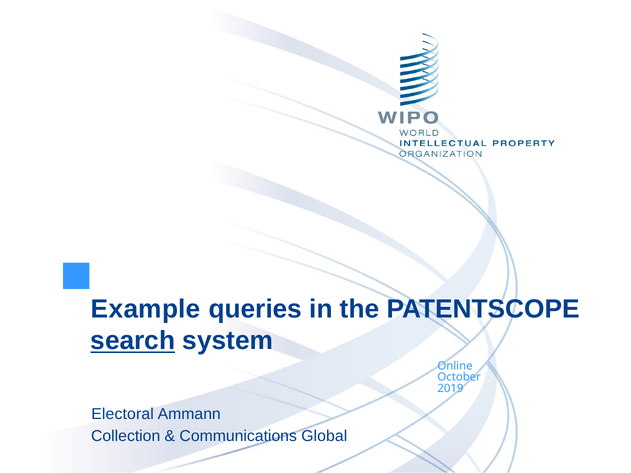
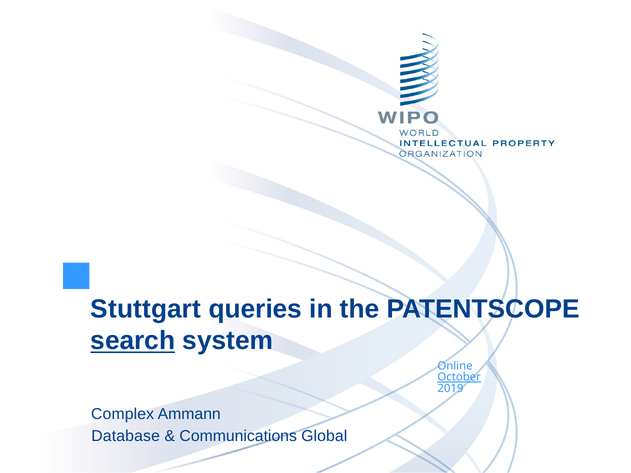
Example: Example -> Stuttgart (146, 309)
October underline: none -> present (459, 377)
Electoral: Electoral -> Complex (123, 414)
Collection: Collection -> Database (126, 436)
